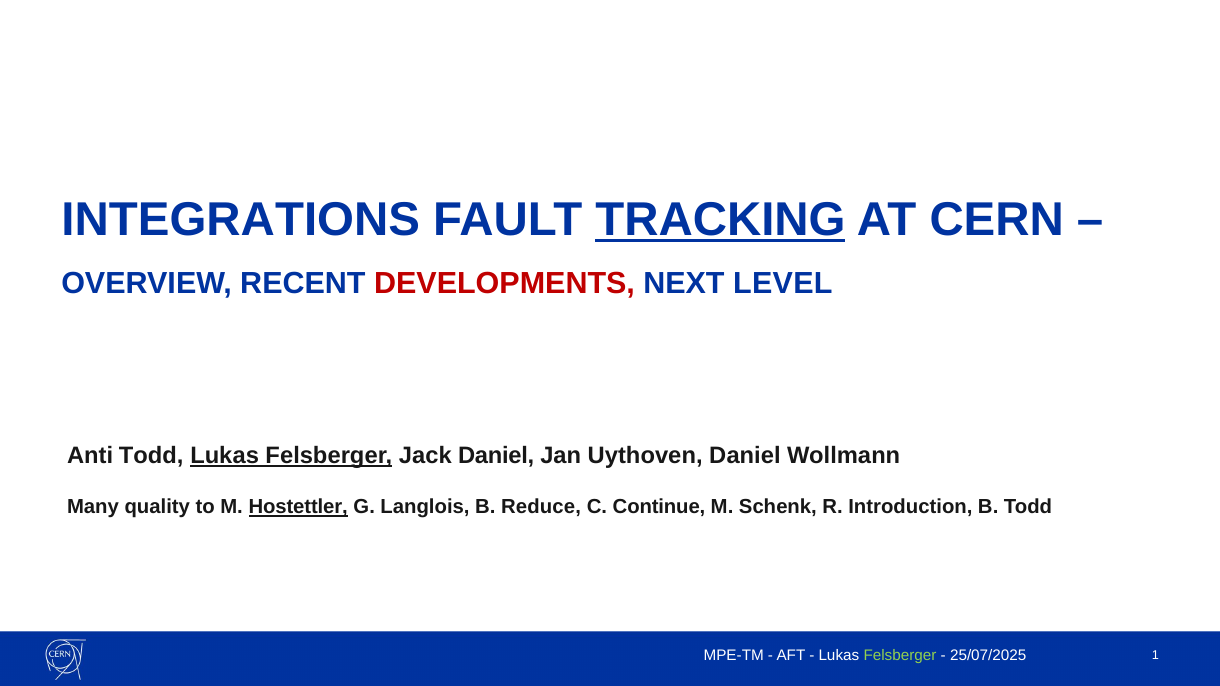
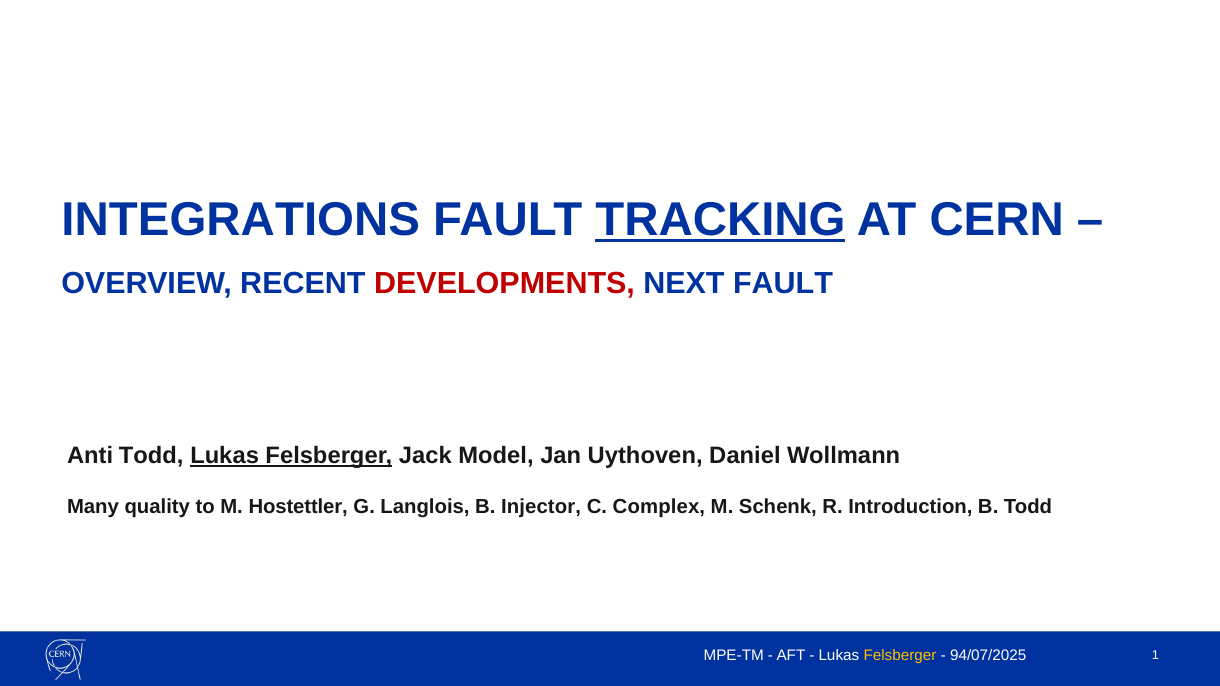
NEXT LEVEL: LEVEL -> FAULT (783, 284)
Jack Daniel: Daniel -> Model (496, 456)
Hostettler underline: present -> none (298, 507)
Reduce: Reduce -> Injector (541, 507)
Continue: Continue -> Complex (659, 507)
Felsberger colour: light green -> yellow (900, 655)
25/07/2025: 25/07/2025 -> 94/07/2025 (988, 655)
